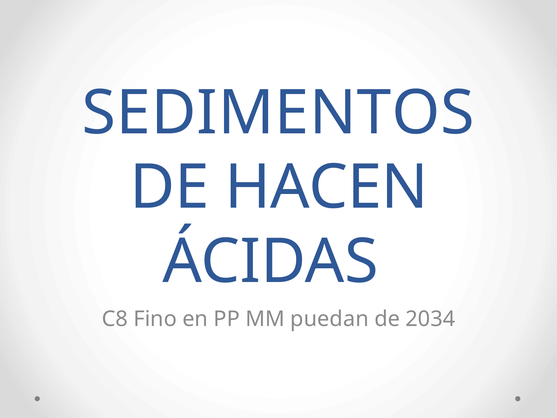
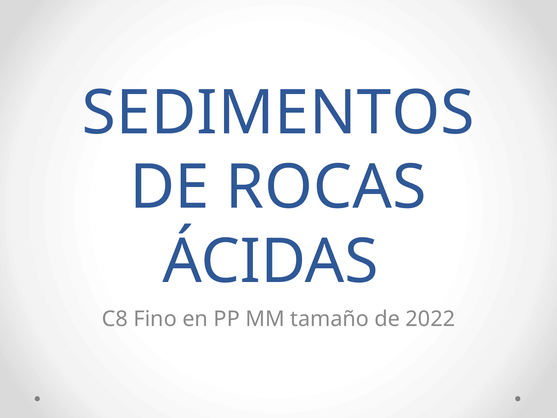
HACEN: HACEN -> ROCAS (326, 187)
puedan: puedan -> tamaño (330, 319)
2034: 2034 -> 2022 (430, 319)
